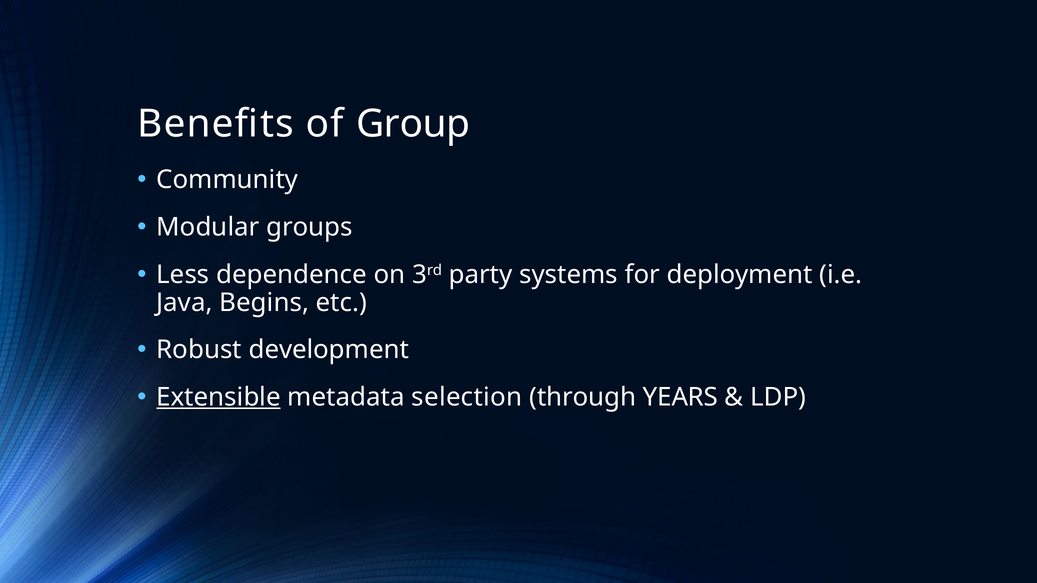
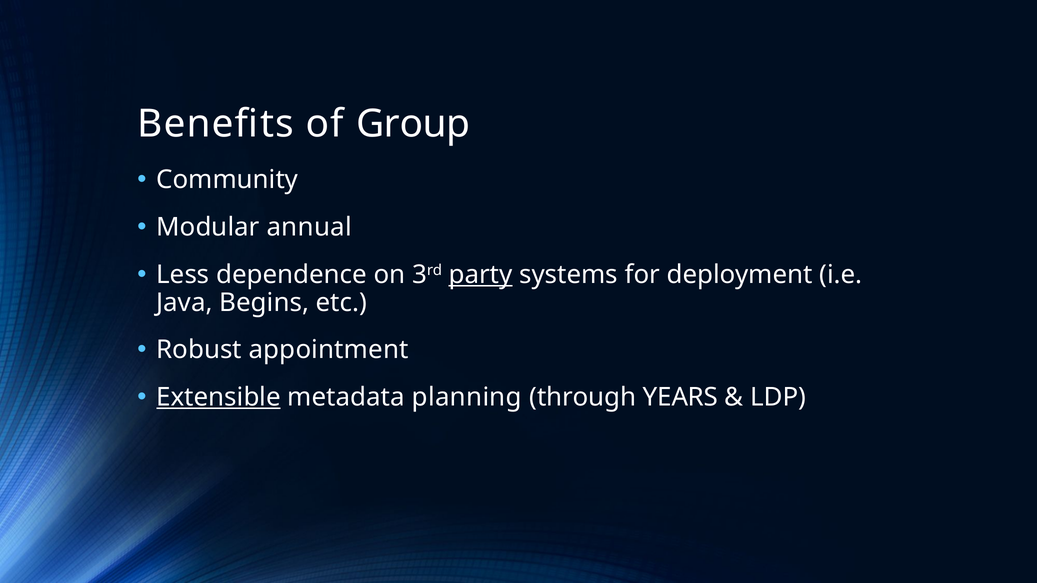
groups: groups -> annual (309, 227)
party underline: none -> present (481, 275)
development: development -> appointment (329, 350)
selection: selection -> planning (467, 398)
